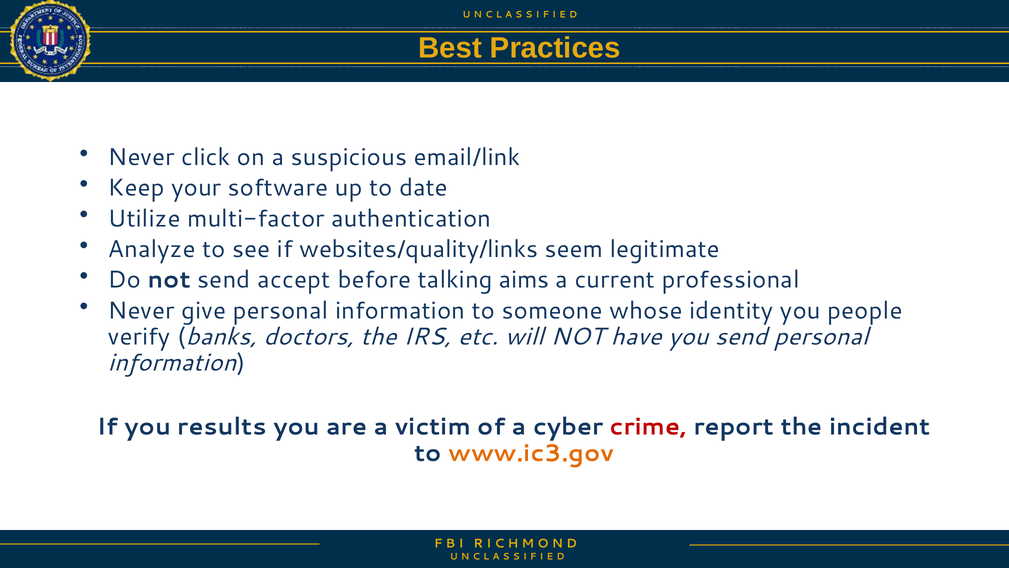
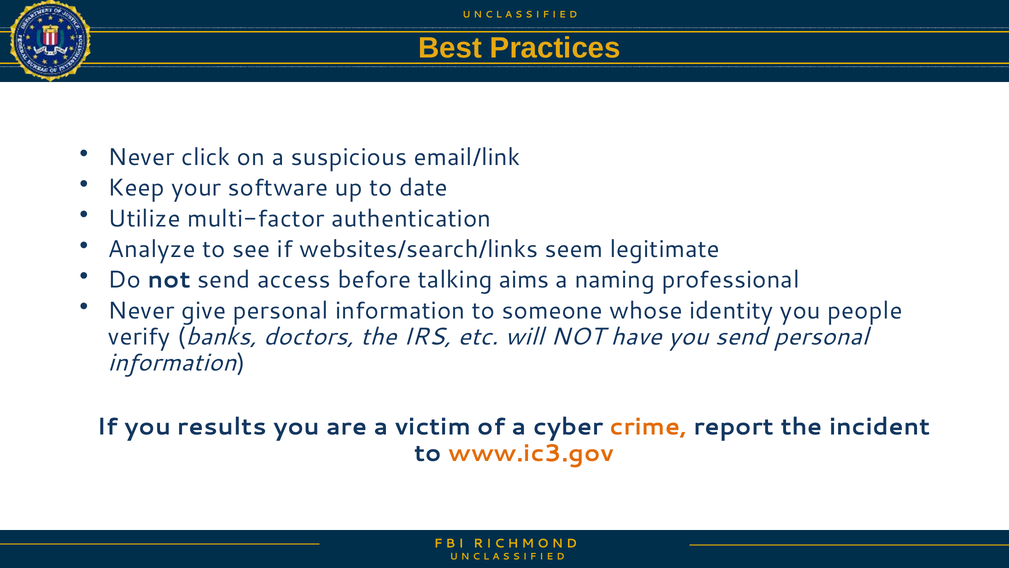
websites/quality/links: websites/quality/links -> websites/search/links (419, 249)
accept: accept -> access (294, 280)
current: current -> naming (615, 280)
crime colour: red -> orange (648, 427)
